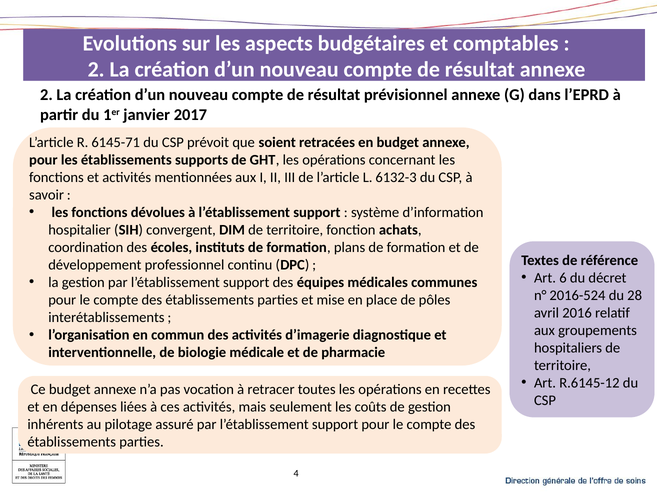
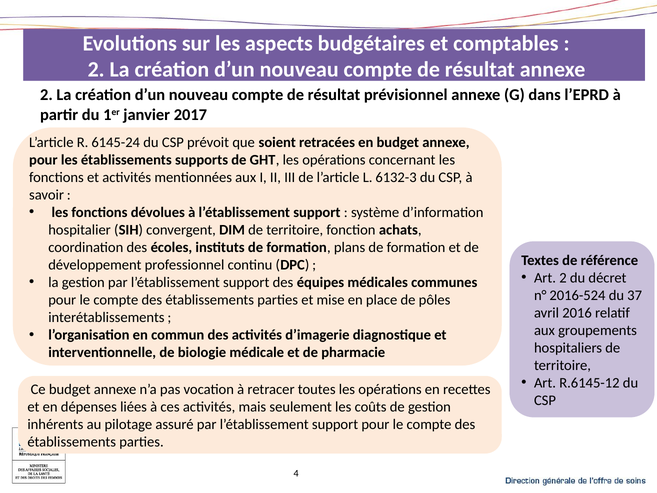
6145-71: 6145-71 -> 6145-24 (116, 142)
Art 6: 6 -> 2 (563, 278)
28: 28 -> 37 (635, 295)
